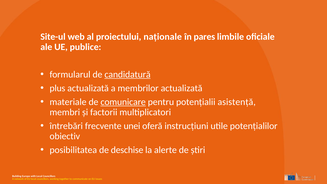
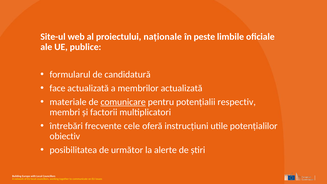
pares: pares -> peste (204, 37)
candidatură underline: present -> none (128, 74)
plus: plus -> face (57, 88)
asistență: asistență -> respectiv (237, 102)
unei: unei -> cele (132, 126)
deschise: deschise -> următor (127, 150)
